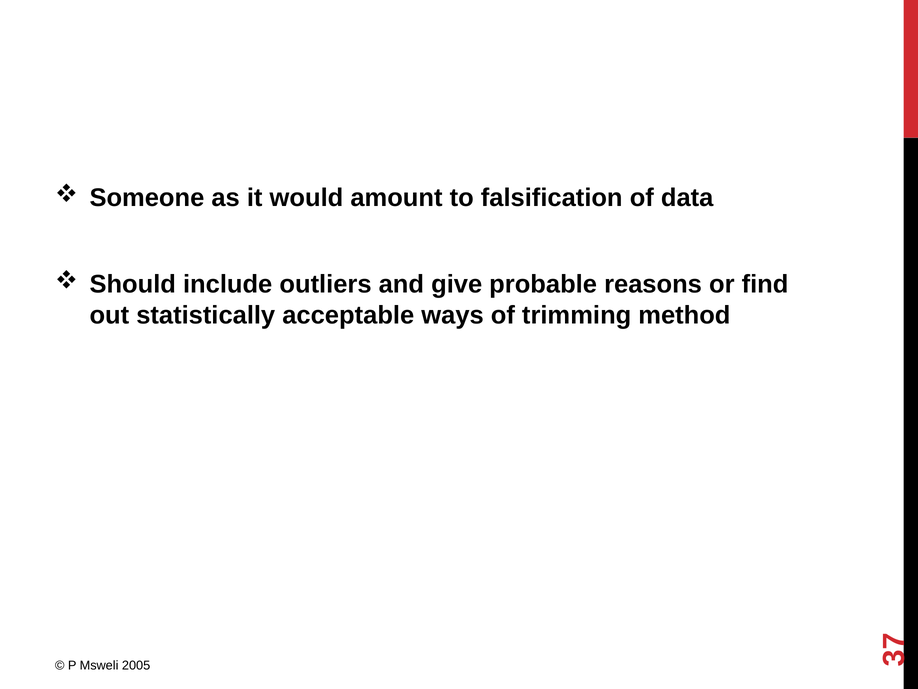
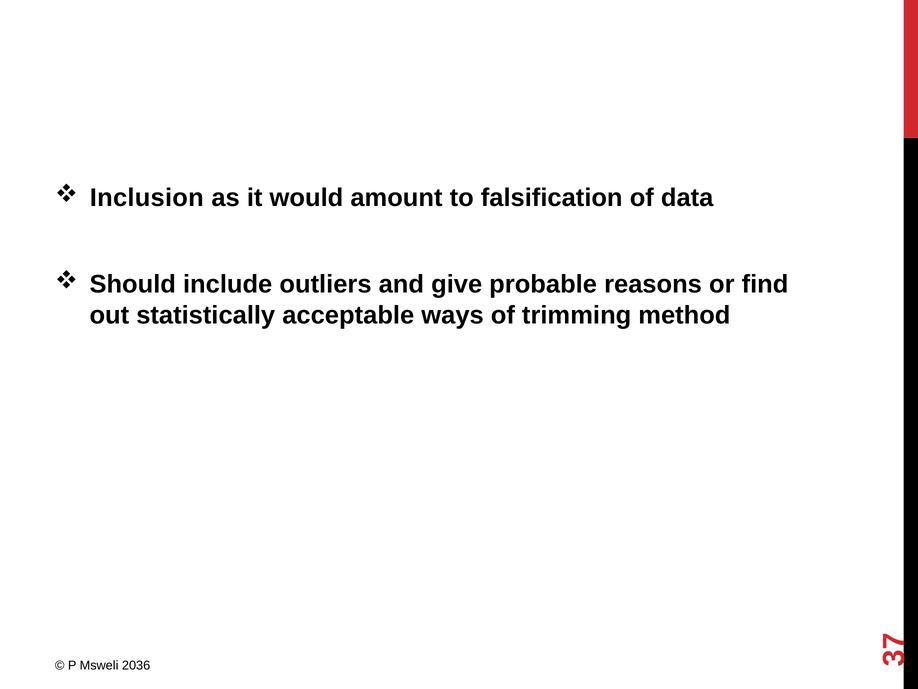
Someone: Someone -> Inclusion (147, 198)
2005: 2005 -> 2036 (136, 665)
